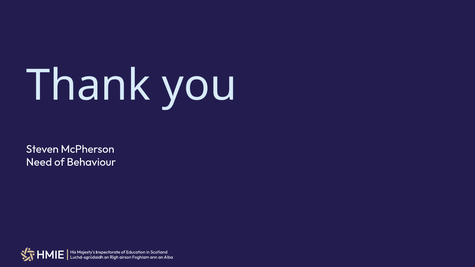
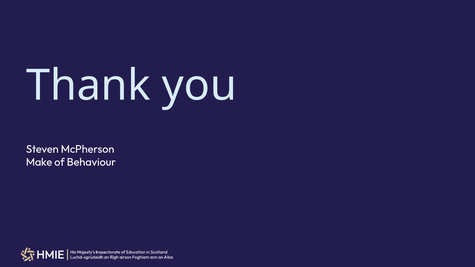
Need: Need -> Make (39, 162)
